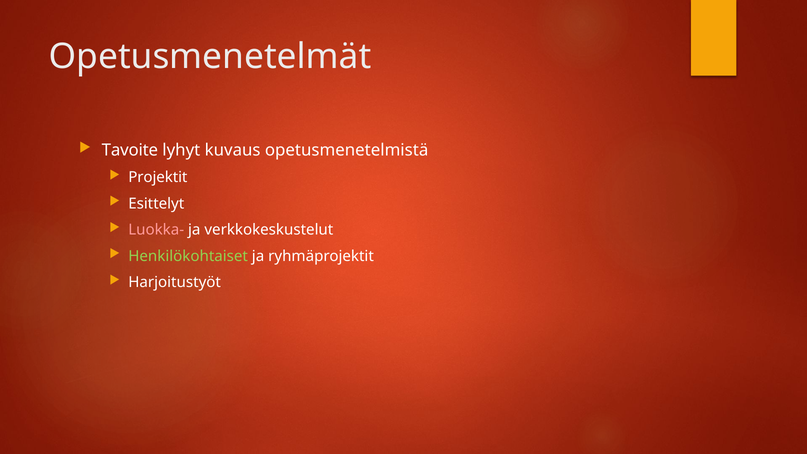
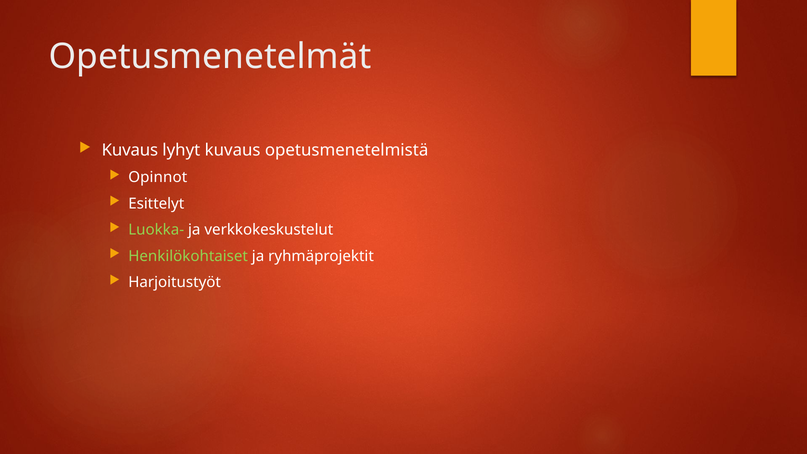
Tavoite: Tavoite -> Kuvaus (130, 150)
Projektit: Projektit -> Opinnot (158, 177)
Luokka- colour: pink -> light green (156, 230)
